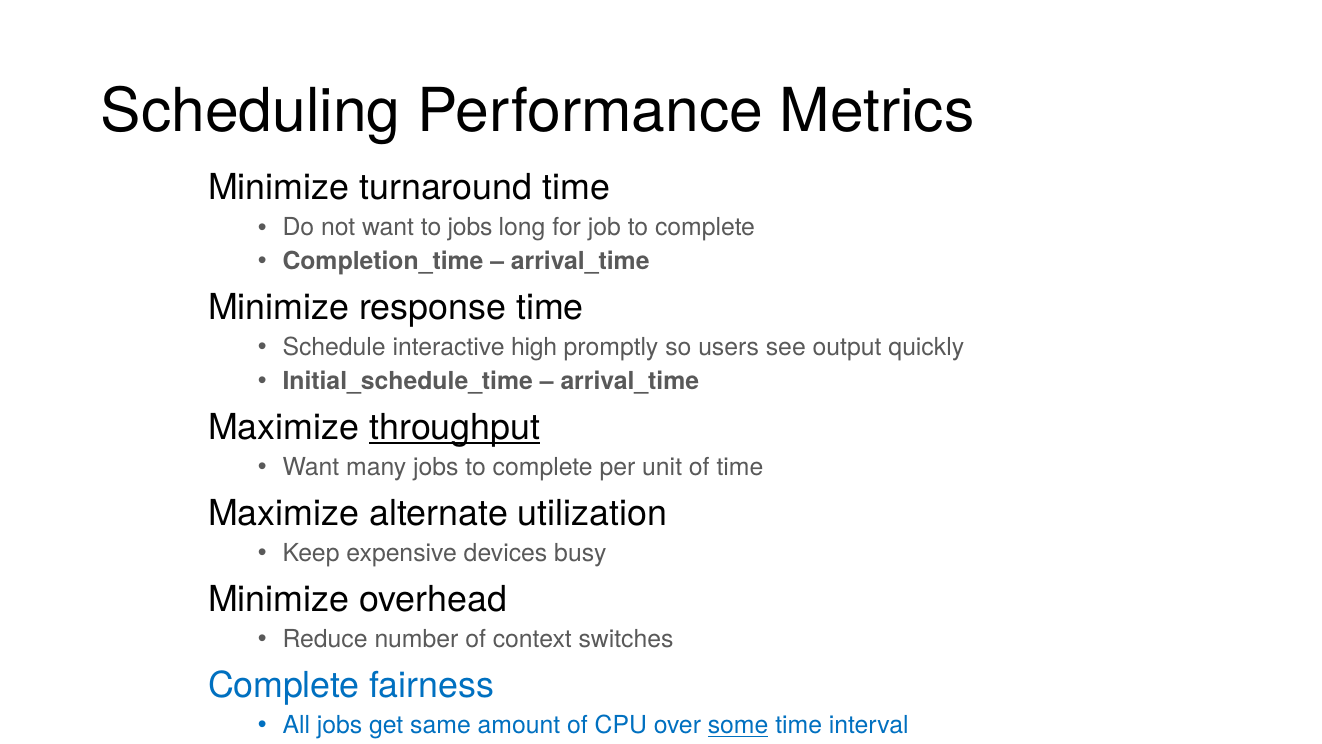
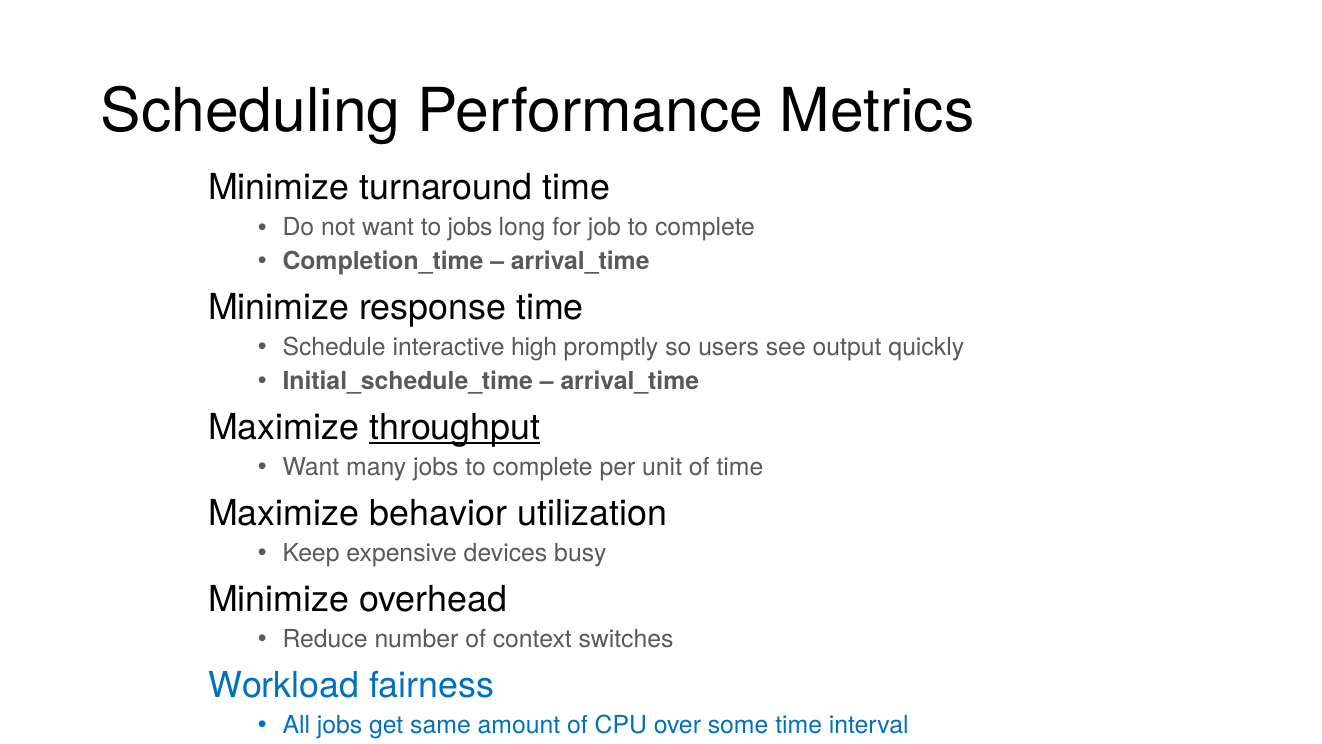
alternate: alternate -> behavior (439, 513)
Complete: Complete -> Workload (284, 686)
some underline: present -> none (738, 725)
